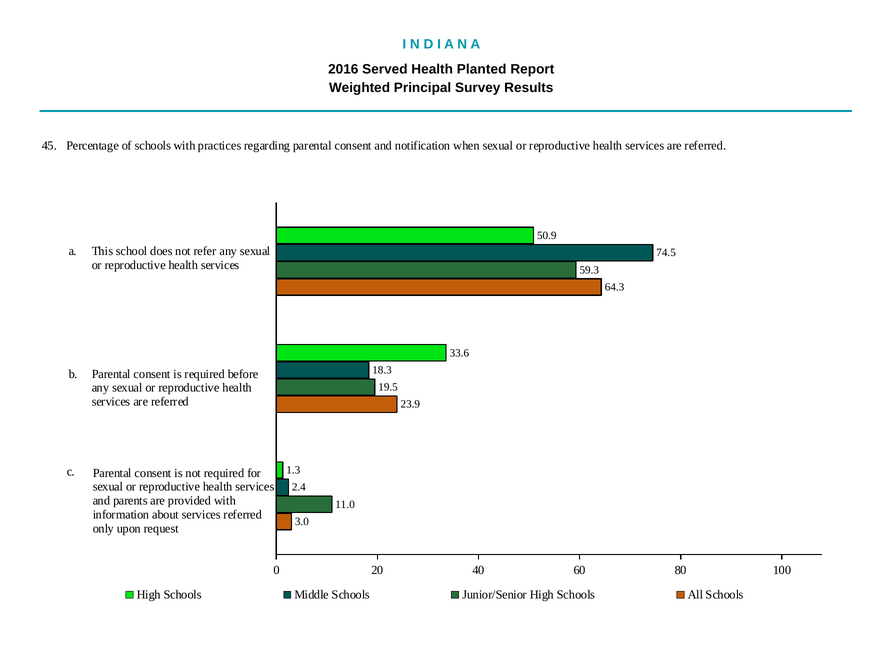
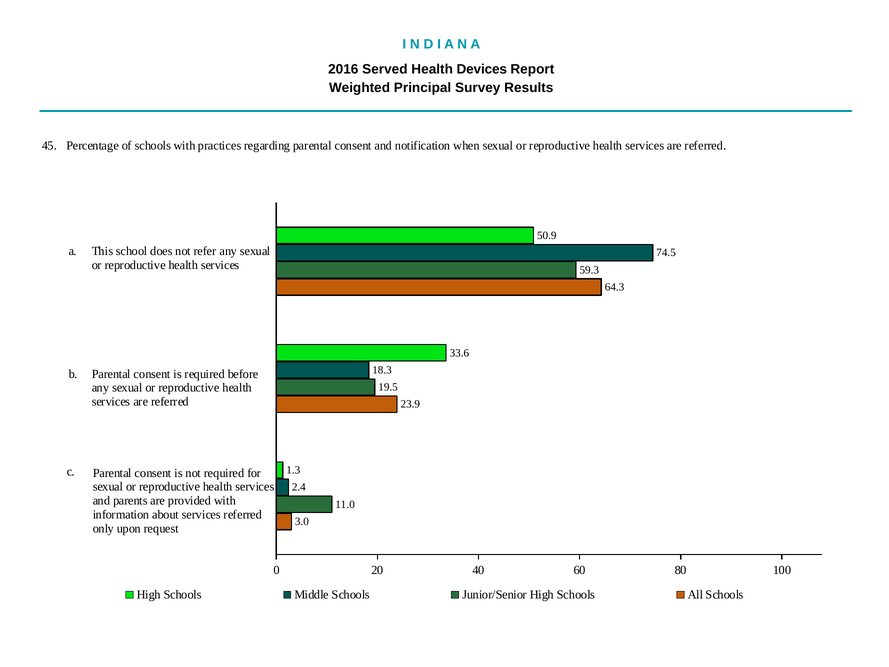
Planted: Planted -> Devices (482, 69)
